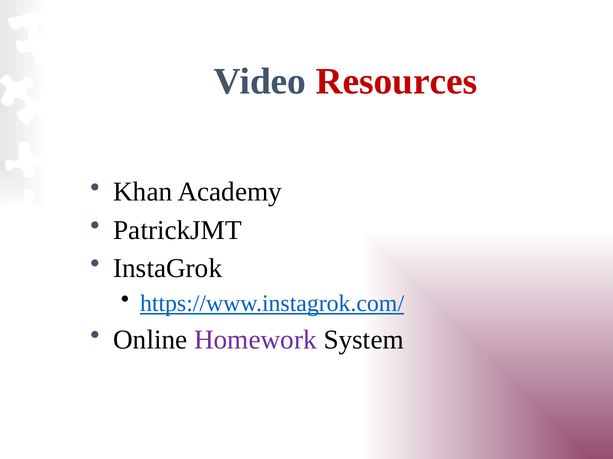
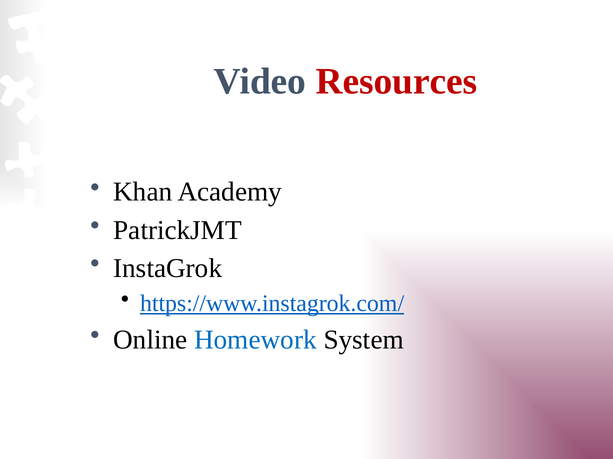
Homework colour: purple -> blue (255, 340)
